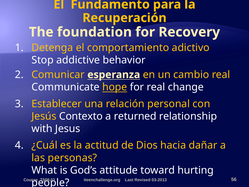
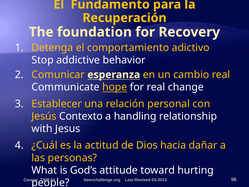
returned: returned -> handling (135, 116)
